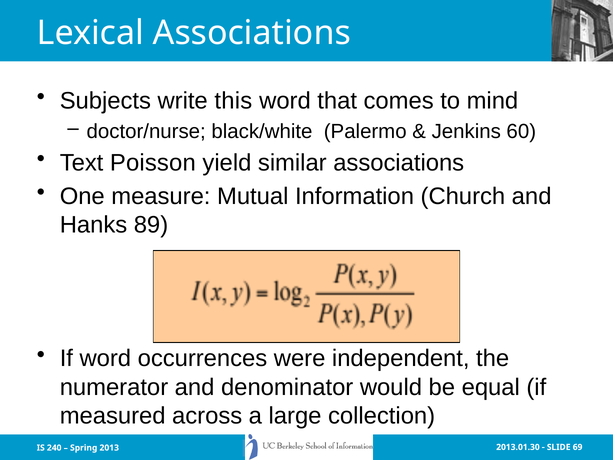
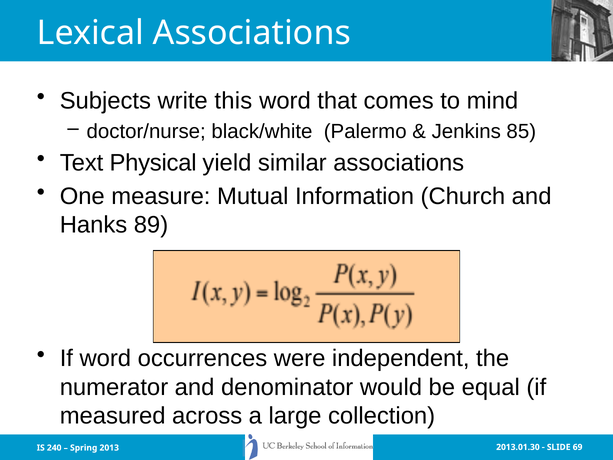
60: 60 -> 85 (521, 131)
Poisson: Poisson -> Physical (153, 163)
